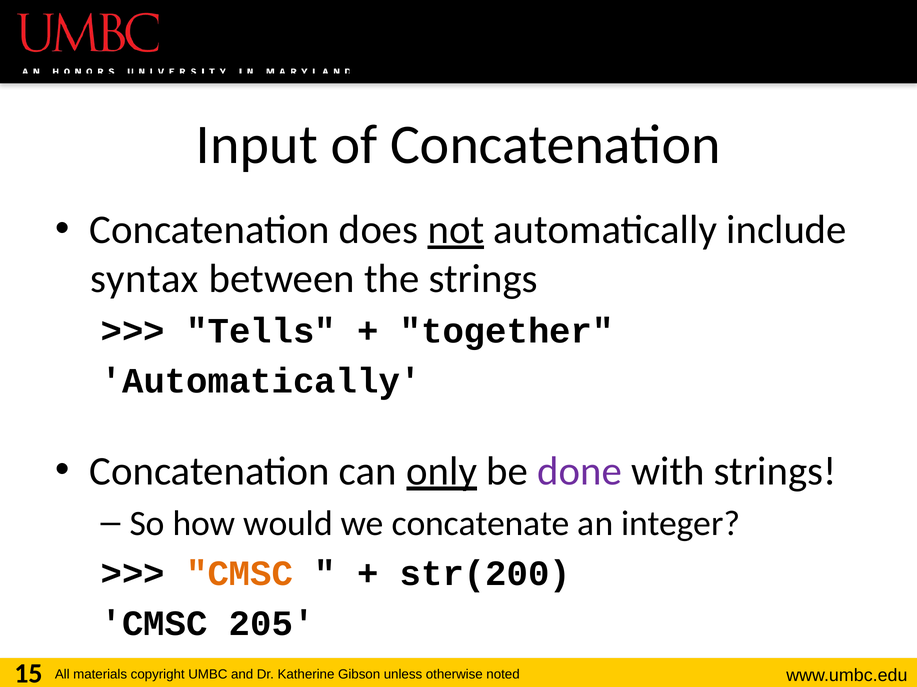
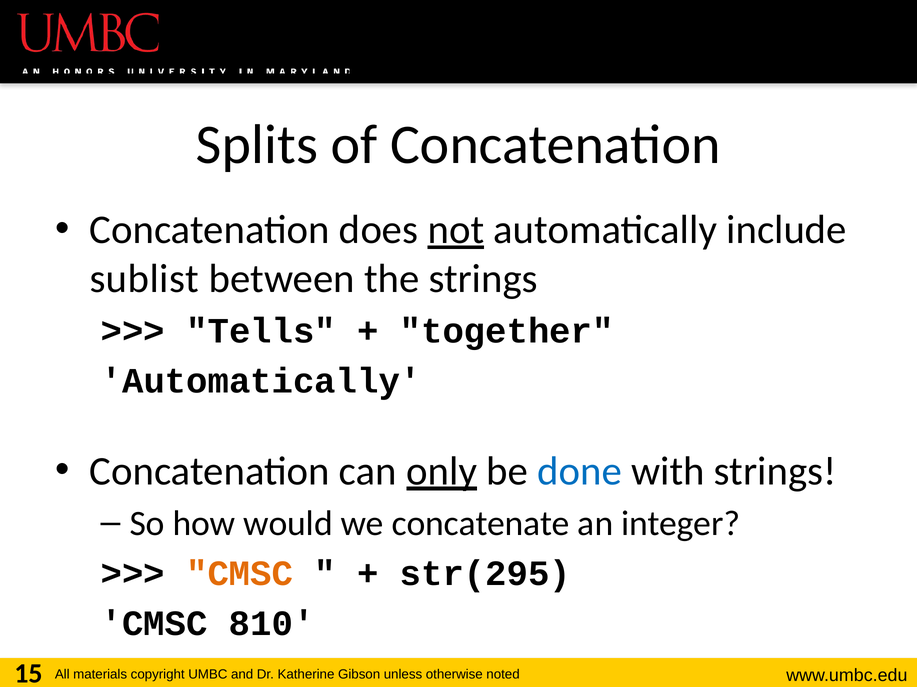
Input: Input -> Splits (257, 145)
syntax: syntax -> sublist (144, 279)
done colour: purple -> blue (580, 472)
str(200: str(200 -> str(295 (485, 574)
205: 205 -> 810 (272, 624)
